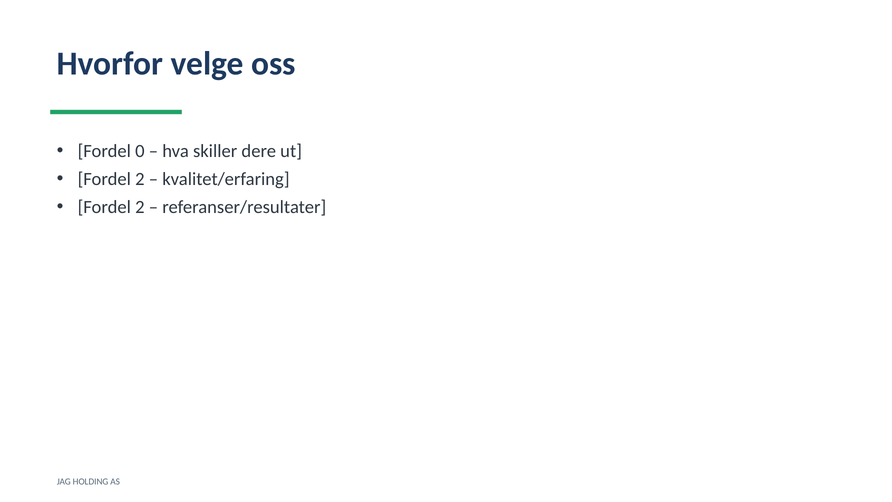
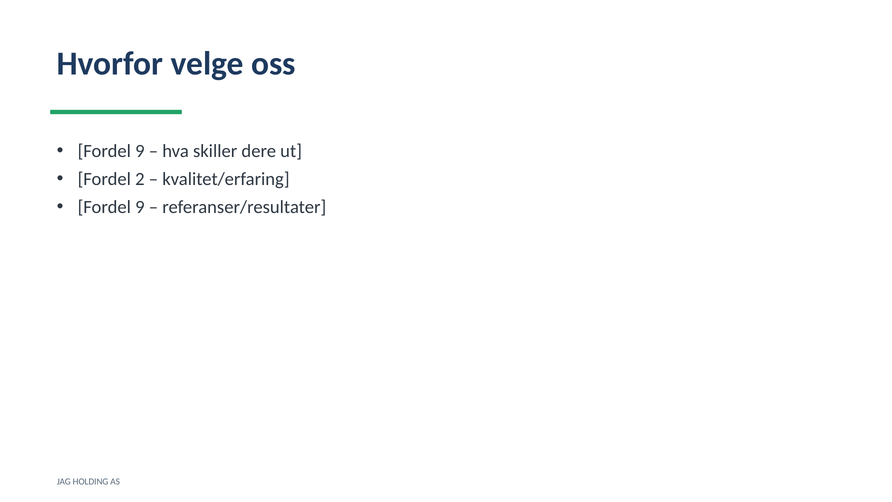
0: 0 -> 9 (140, 151)
2: 2 -> 9 (140, 207)
